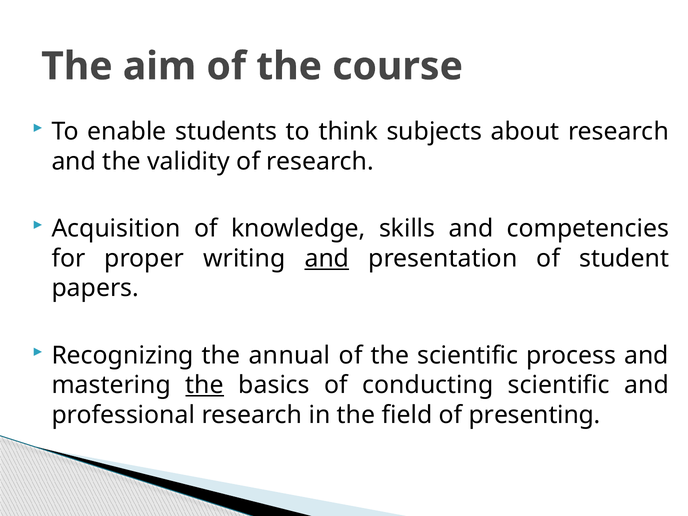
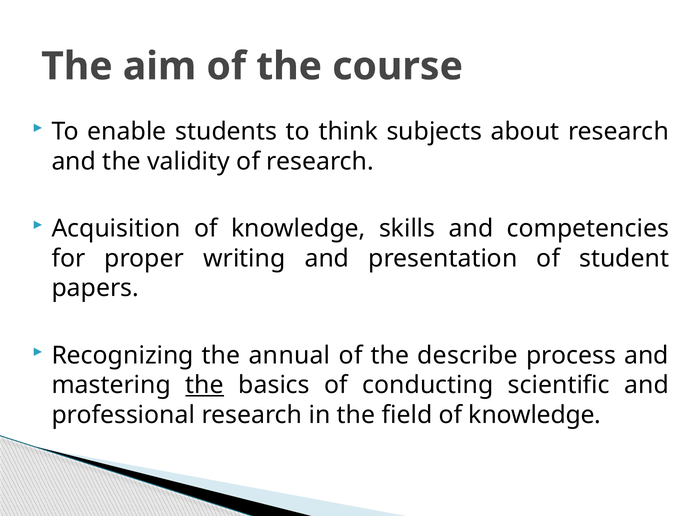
and underline: present -> none (327, 258)
the scientific: scientific -> describe (468, 355)
field of presenting: presenting -> knowledge (535, 415)
